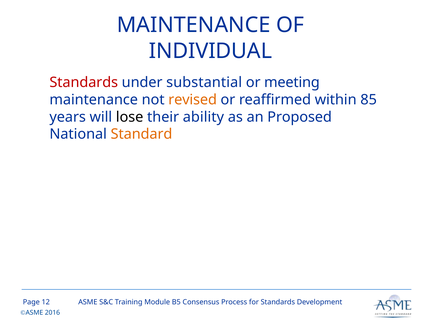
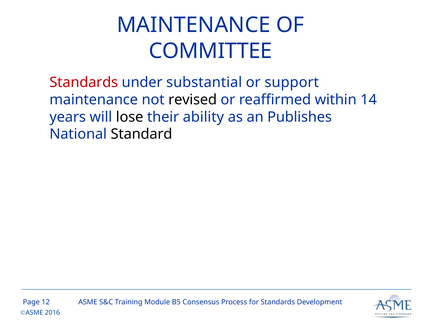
INDIVIDUAL: INDIVIDUAL -> COMMITTEE (211, 51)
meeting: meeting -> support (292, 83)
revised colour: orange -> black (193, 100)
85: 85 -> 14 (369, 100)
Proposed: Proposed -> Publishes (300, 117)
Standard colour: orange -> black (141, 135)
